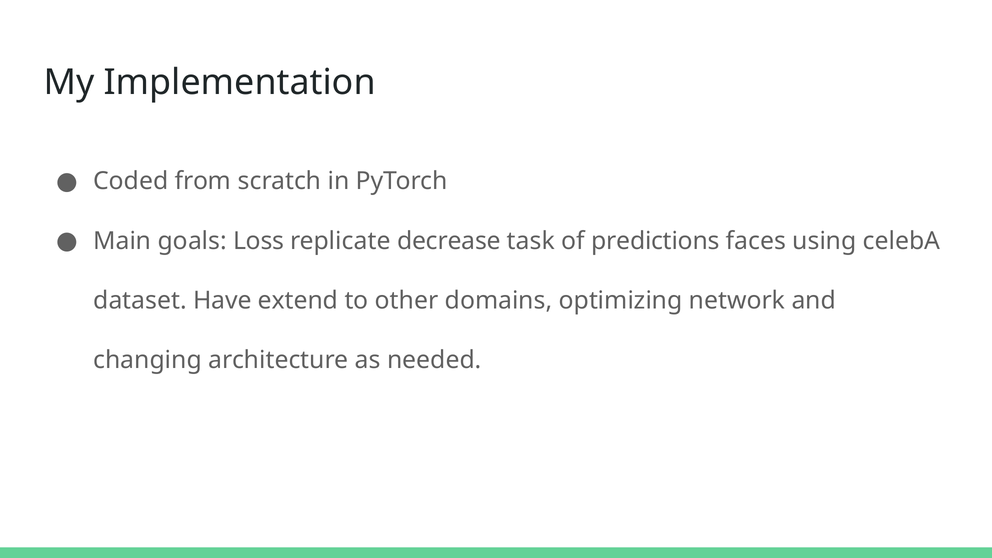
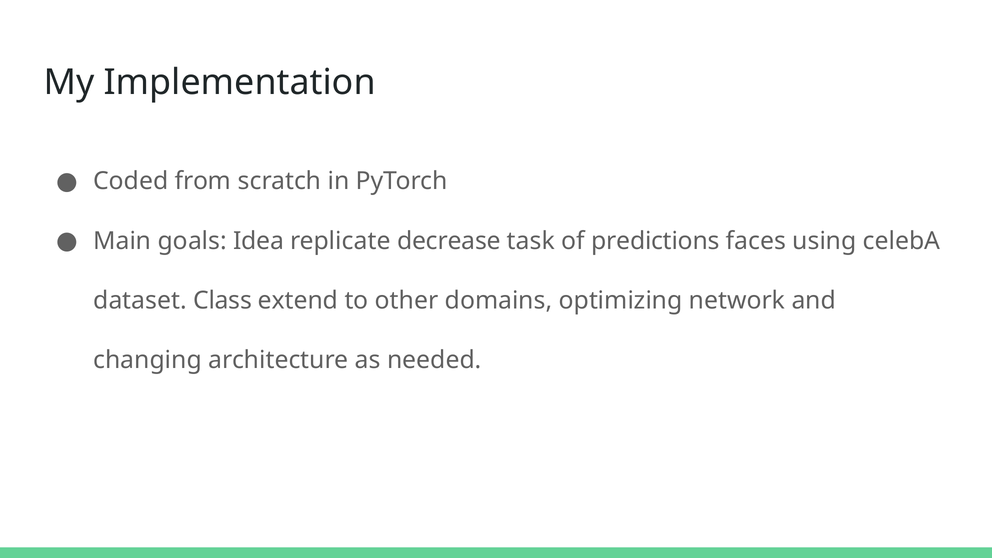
Loss: Loss -> Idea (259, 241)
Have: Have -> Class (223, 300)
